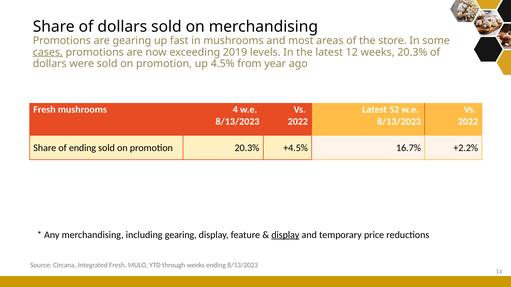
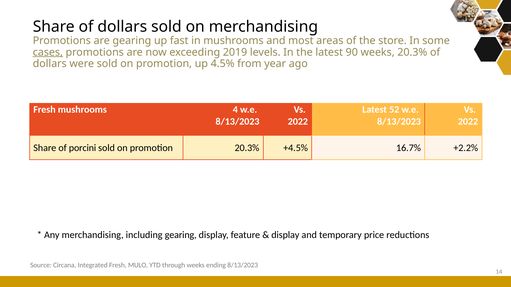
12: 12 -> 90 (352, 52)
of ending: ending -> porcini (83, 148)
display underline: present -> none (285, 235)
